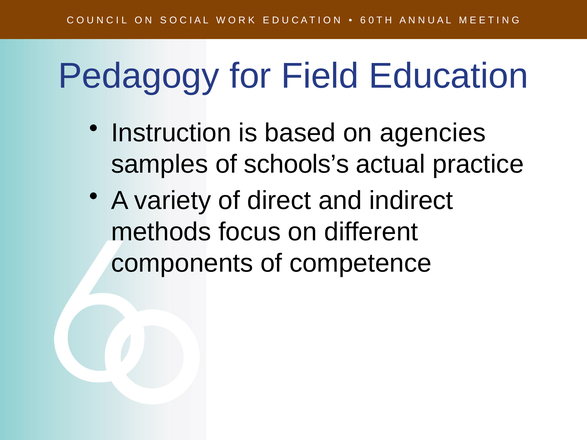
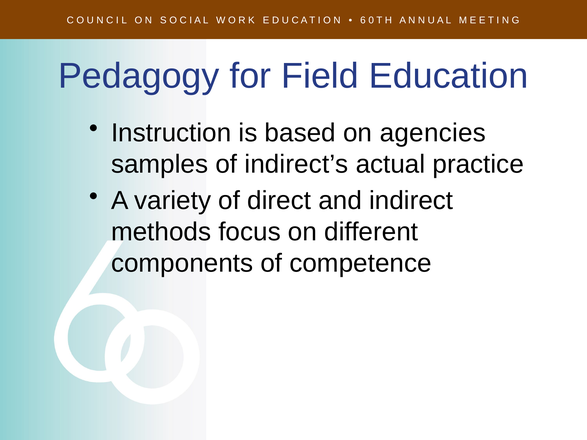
schools’s: schools’s -> indirect’s (296, 164)
